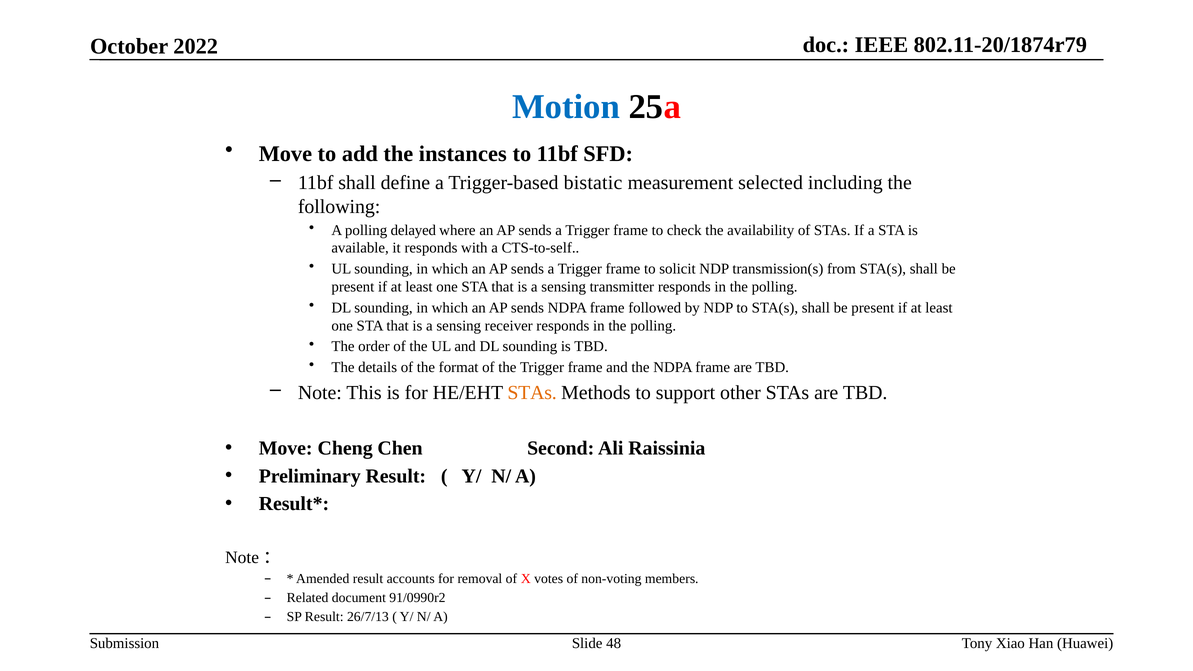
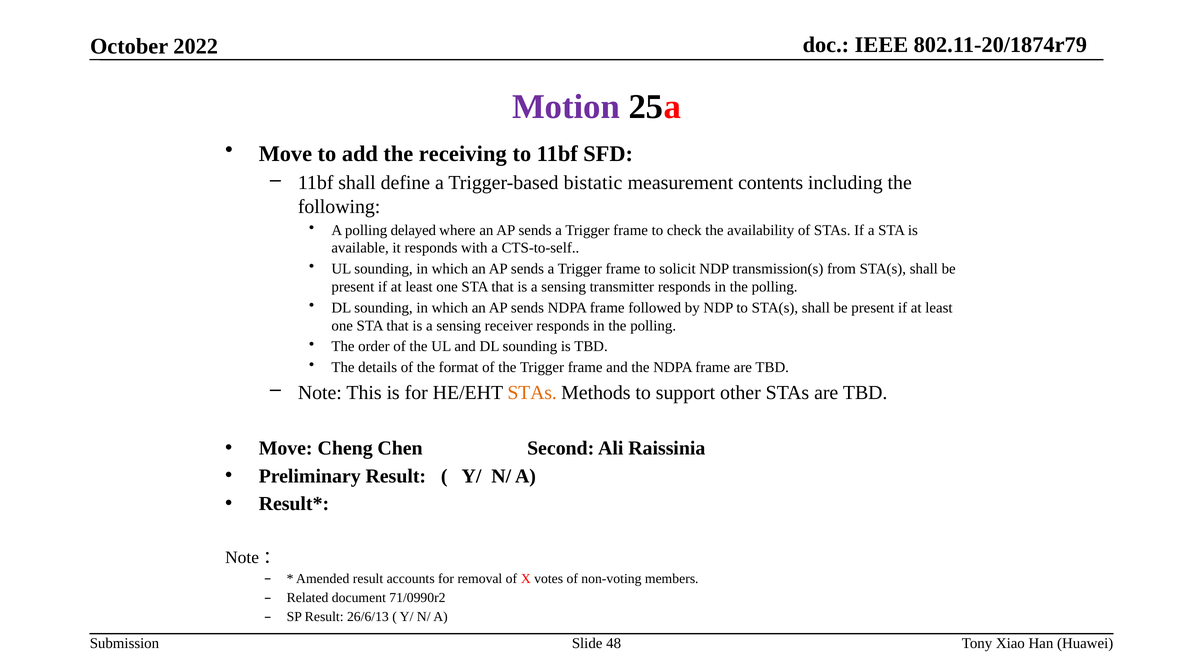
Motion colour: blue -> purple (566, 107)
instances: instances -> receiving (463, 154)
selected: selected -> contents (771, 183)
91/0990r2: 91/0990r2 -> 71/0990r2 (417, 598)
26/7/13: 26/7/13 -> 26/6/13 (368, 617)
